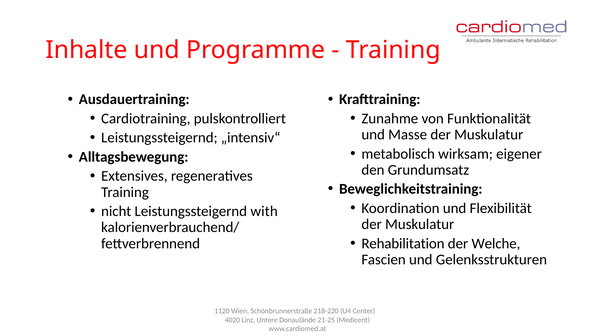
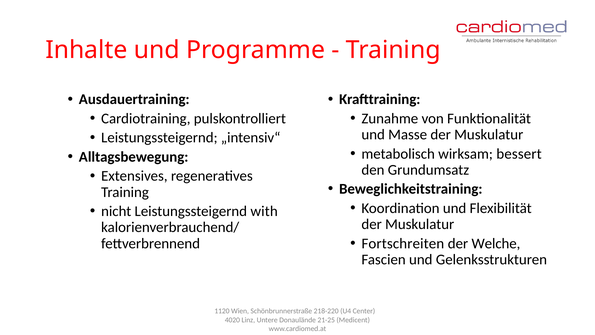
eigener: eigener -> bessert (519, 154)
Rehabilitation: Rehabilitation -> Fortschreiten (403, 243)
